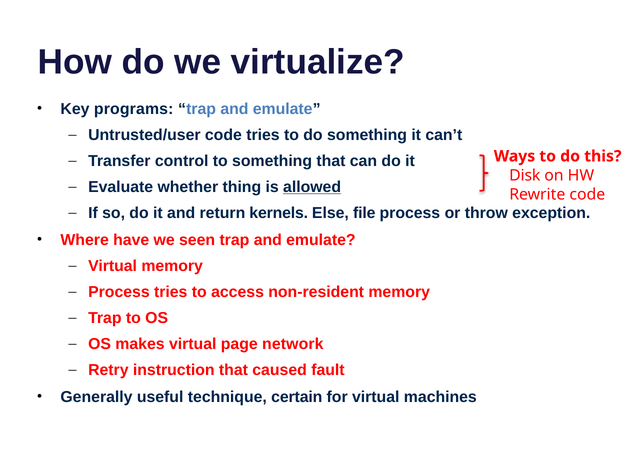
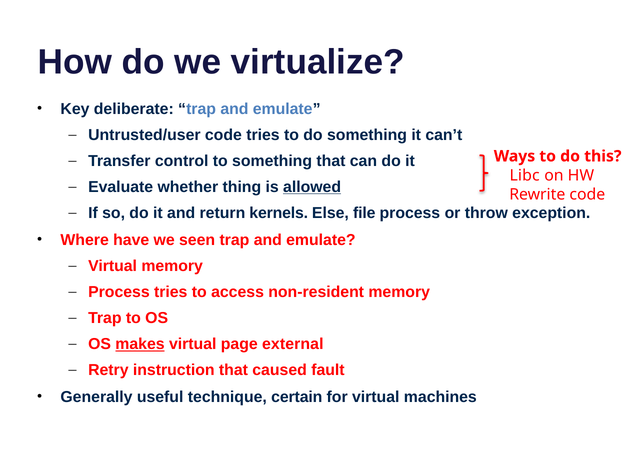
programs: programs -> deliberate (134, 109)
Disk: Disk -> Libc (525, 175)
makes underline: none -> present (140, 344)
network: network -> external (293, 344)
